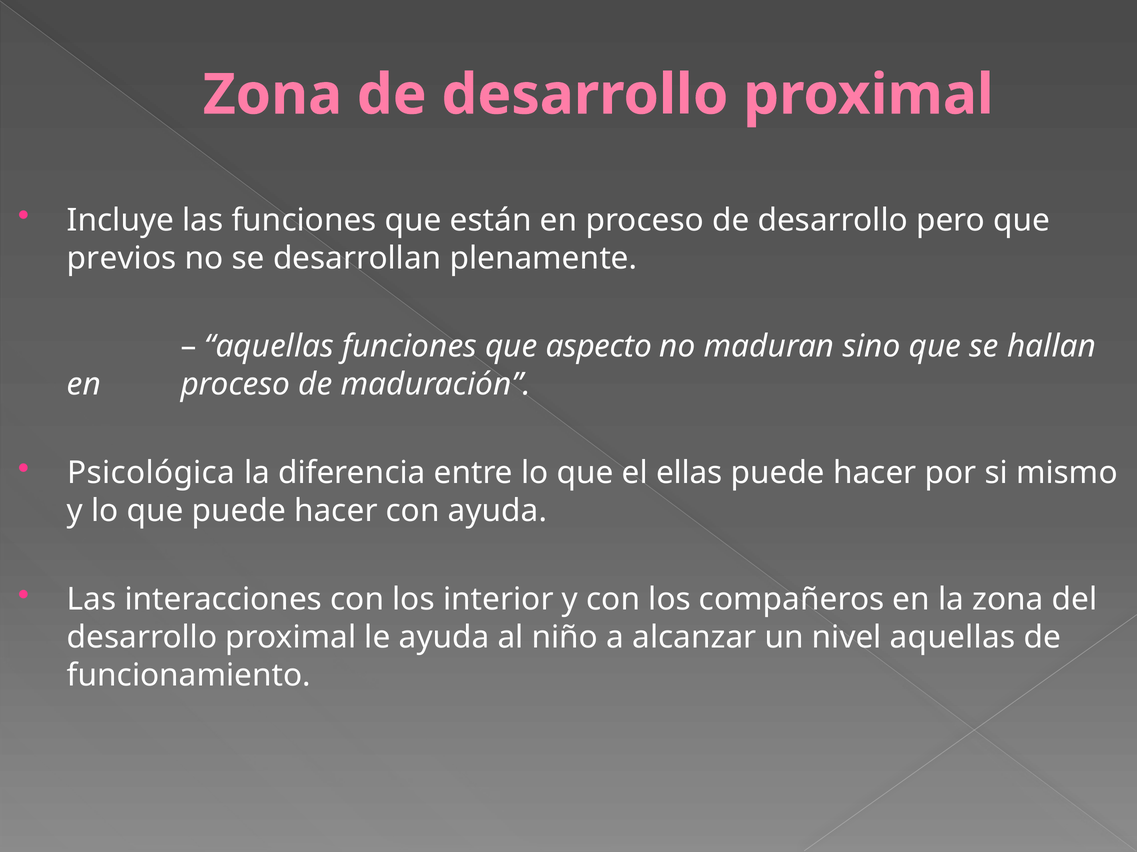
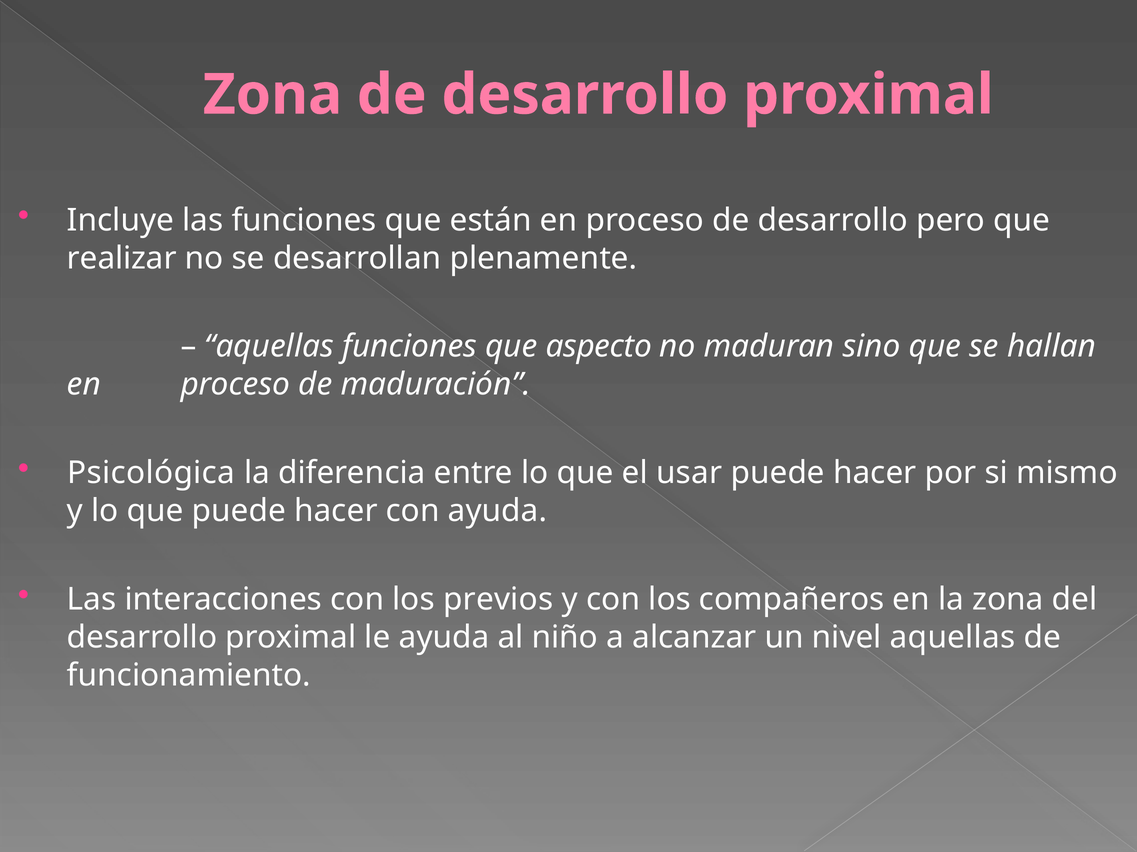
previos: previos -> realizar (122, 258)
ellas: ellas -> usar (689, 473)
interior: interior -> previos (498, 600)
